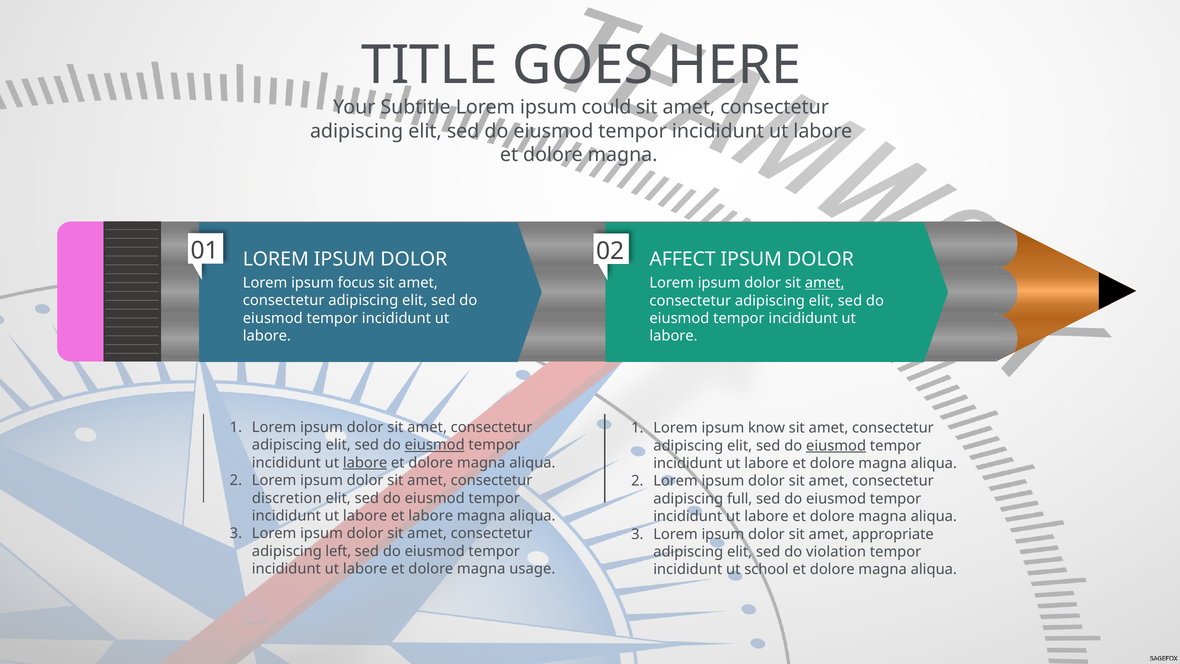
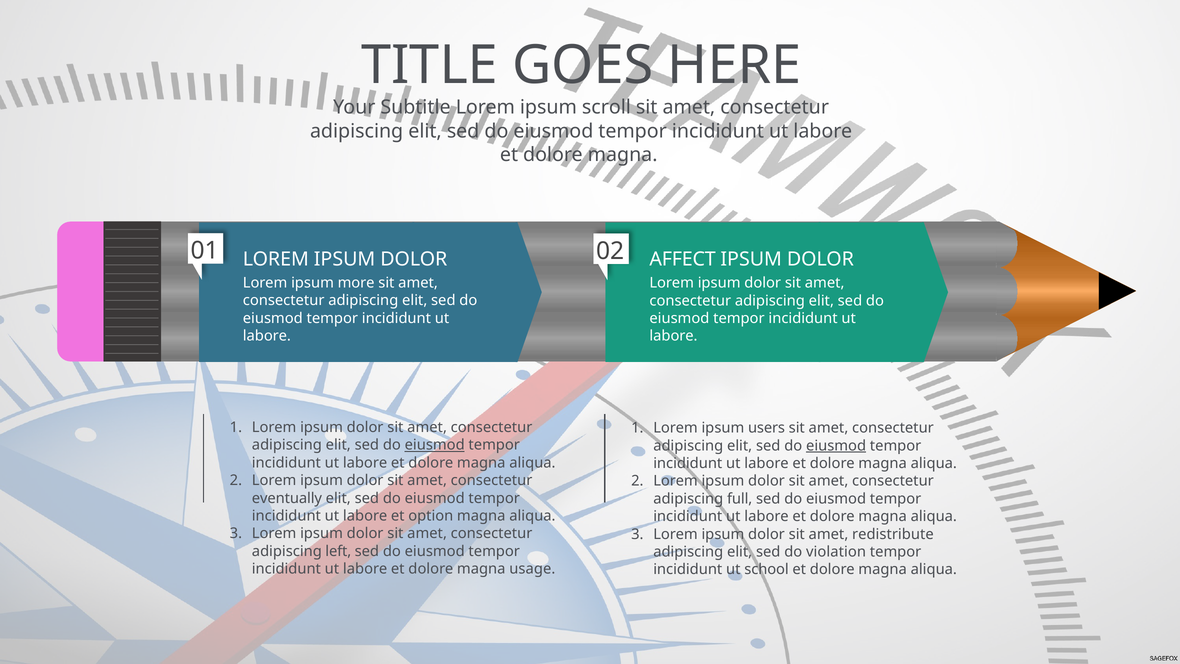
could: could -> scroll (606, 107)
focus: focus -> more (356, 283)
amet underline: present -> none (825, 283)
know: know -> users (767, 428)
labore underline: present -> none (365, 463)
discretion: discretion -> eventually (287, 498)
et labore: labore -> option (431, 516)
appropriate: appropriate -> redistribute (893, 534)
